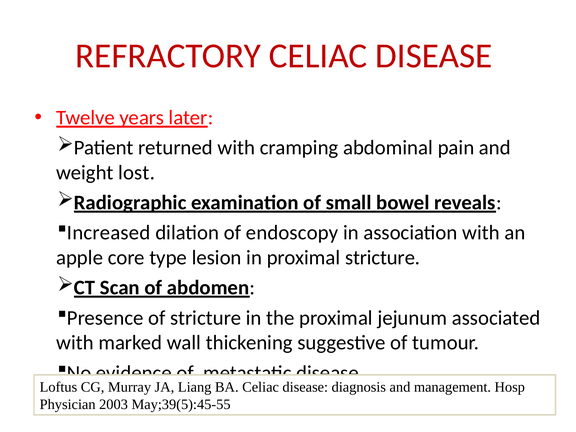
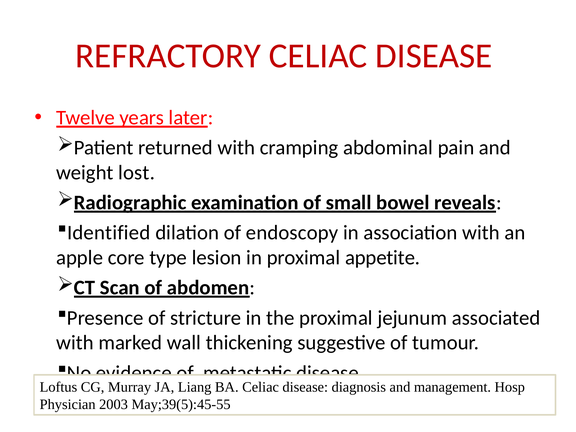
Increased: Increased -> Identified (109, 233)
proximal stricture: stricture -> appetite (383, 258)
